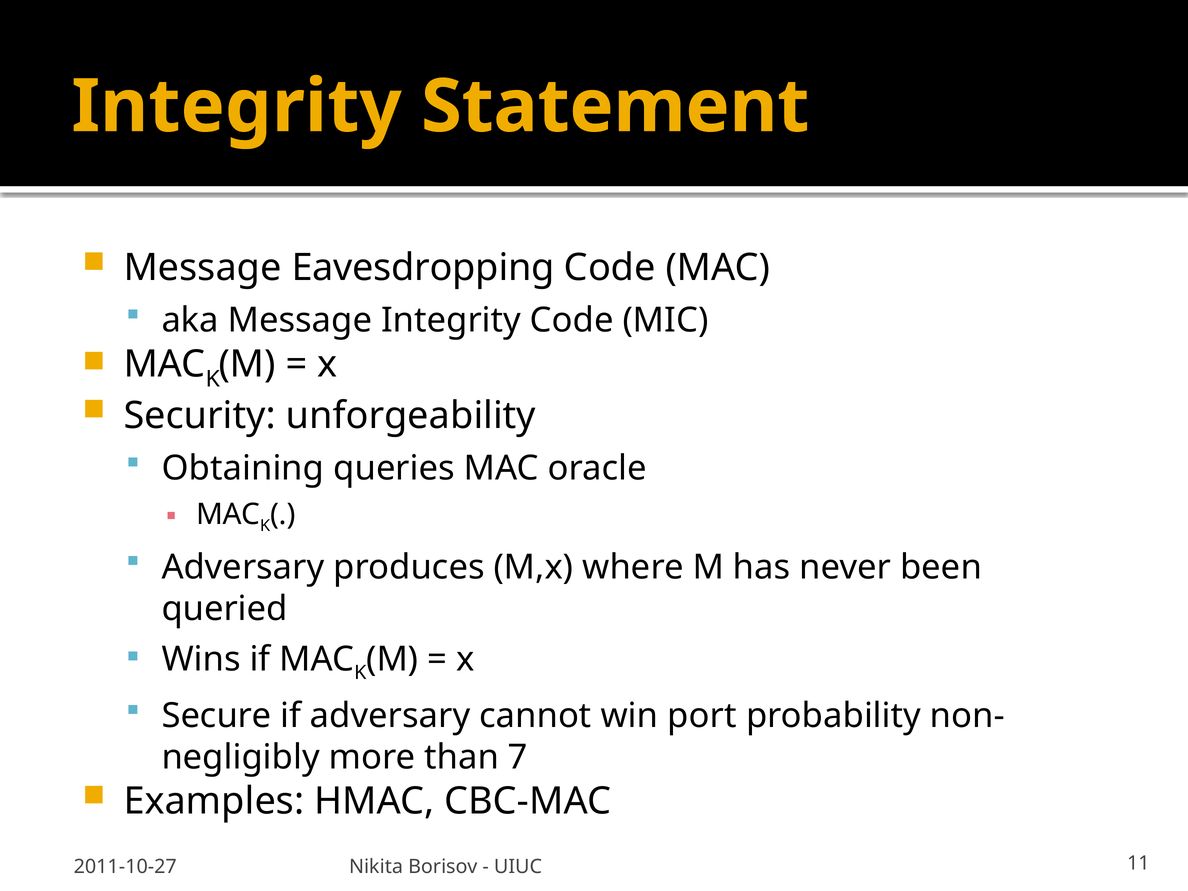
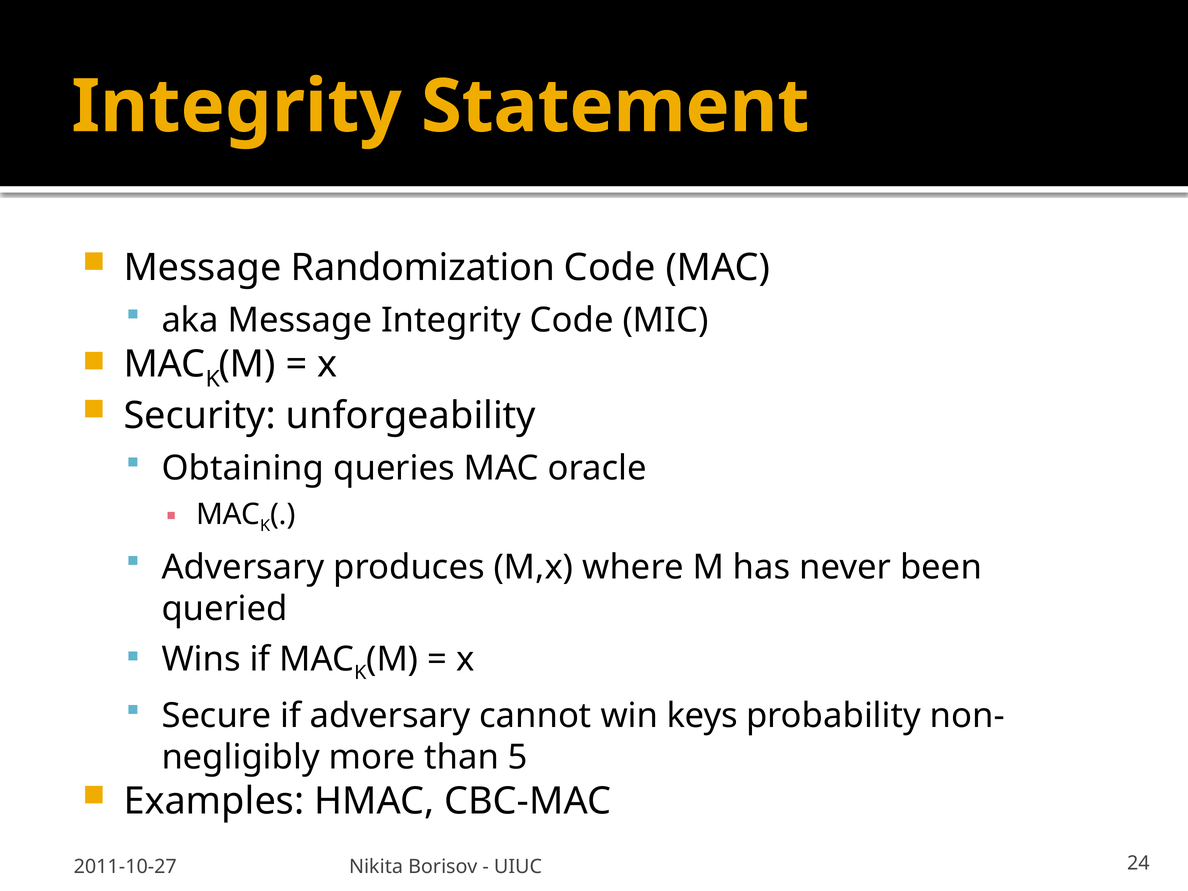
Eavesdropping: Eavesdropping -> Randomization (423, 268)
port: port -> keys (702, 716)
7: 7 -> 5 (518, 757)
11: 11 -> 24 (1138, 863)
